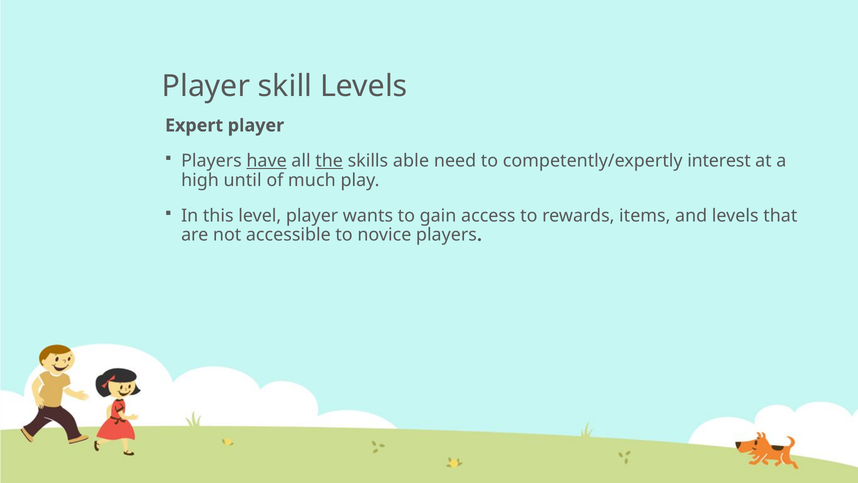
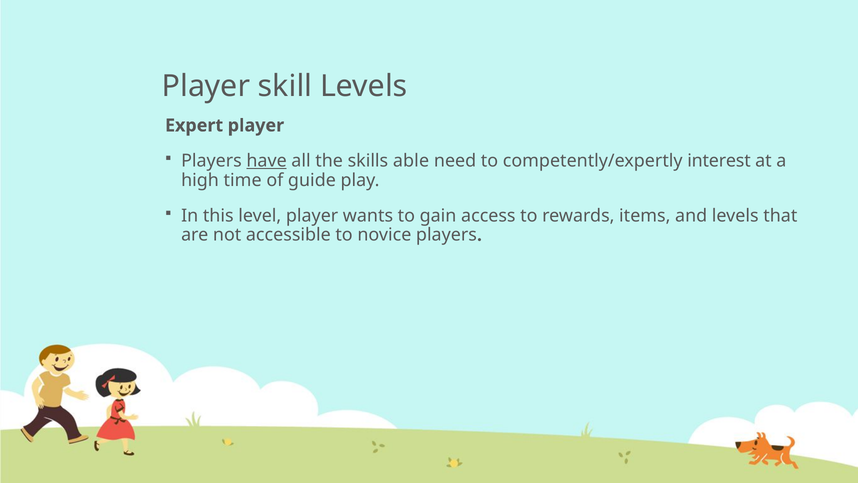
the underline: present -> none (329, 161)
until: until -> time (243, 180)
much: much -> guide (312, 180)
